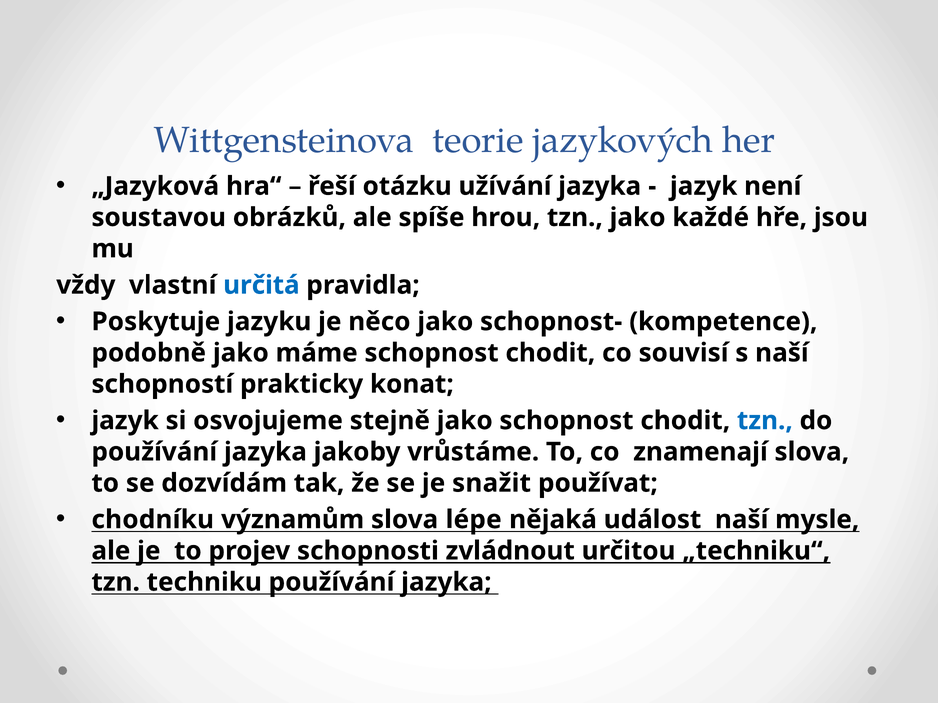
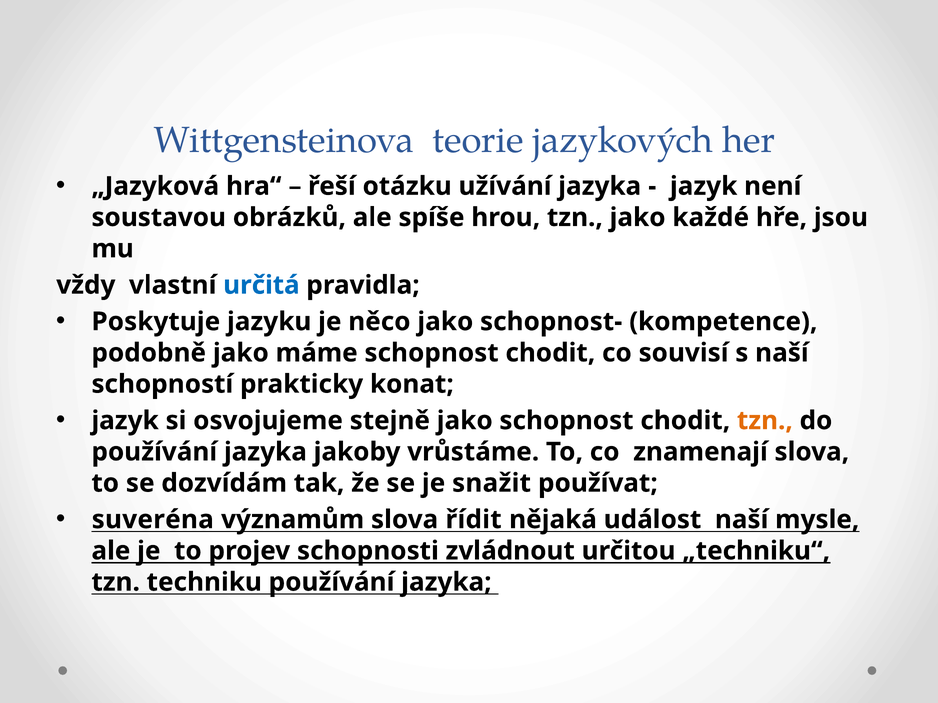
tzn colour: blue -> orange (765, 421)
chodníku: chodníku -> suveréna (153, 520)
lépe: lépe -> řídit (474, 520)
